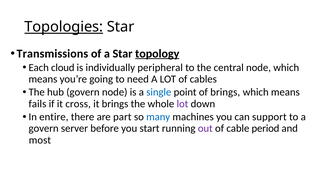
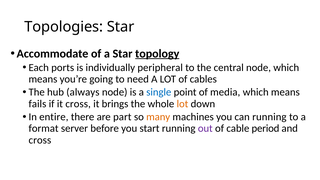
Topologies underline: present -> none (64, 27)
Transmissions: Transmissions -> Accommodate (52, 54)
cloud: cloud -> ports (63, 67)
hub govern: govern -> always (83, 92)
of brings: brings -> media (225, 92)
lot colour: purple -> orange (182, 104)
many colour: blue -> orange (158, 117)
can support: support -> running (269, 117)
govern: govern -> format (44, 128)
most: most -> cross (40, 140)
